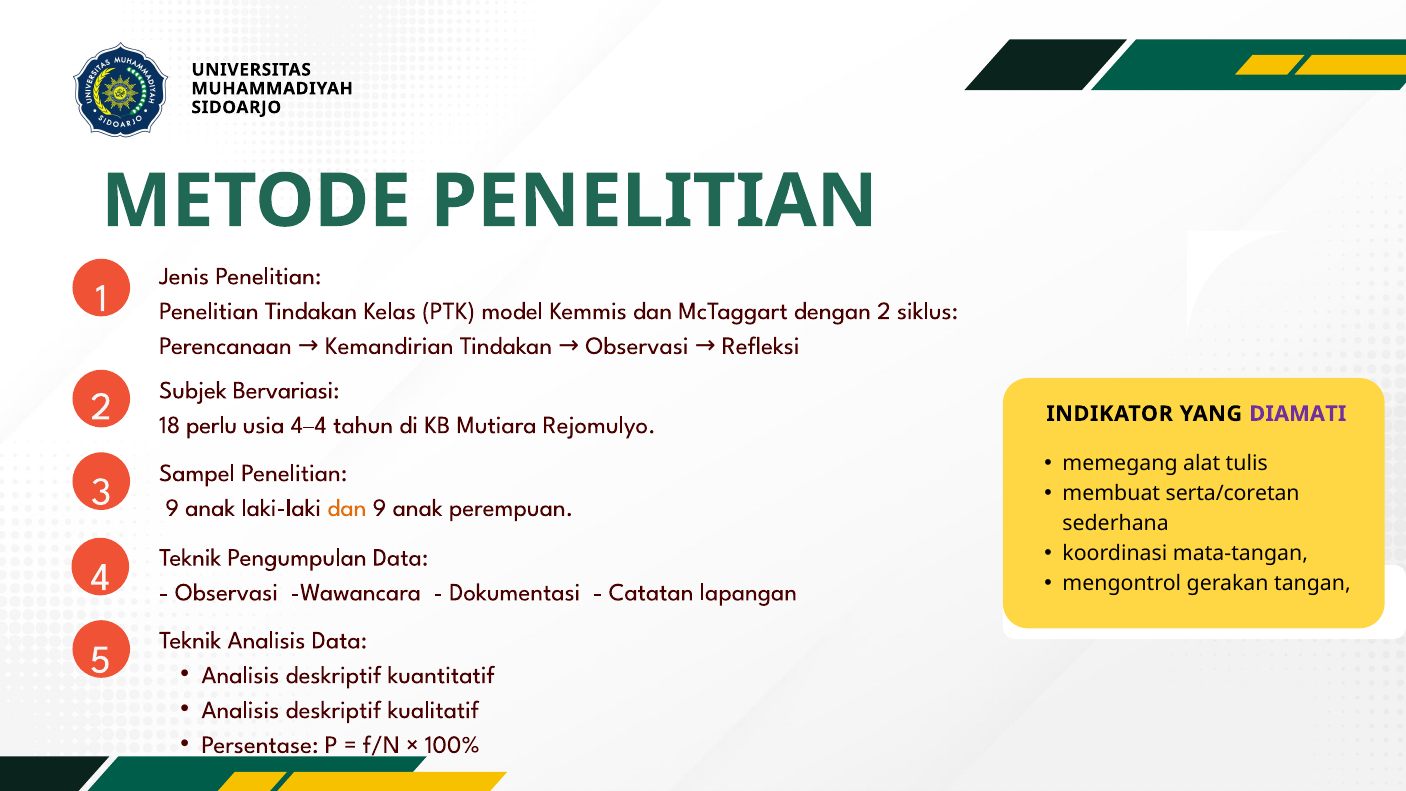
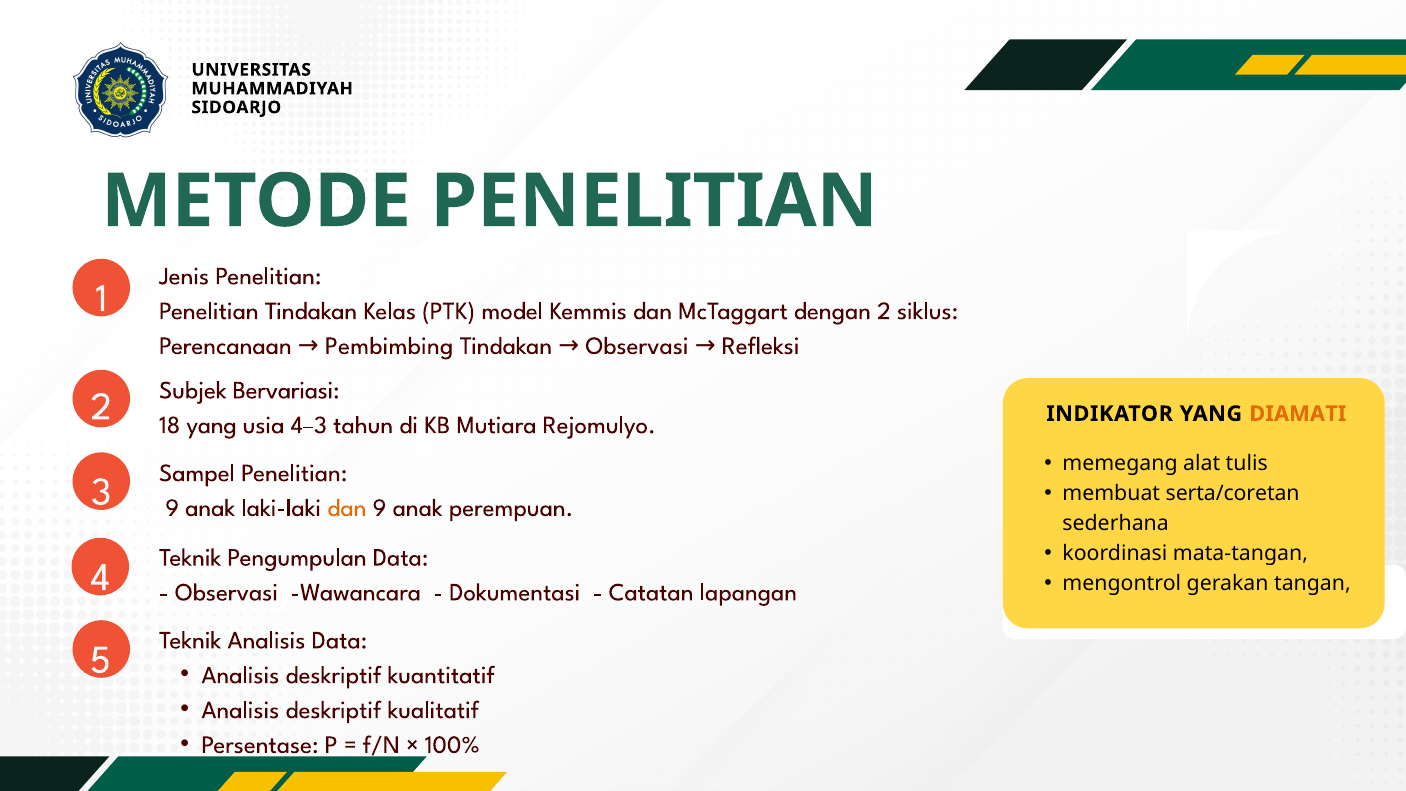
Kemandirian: Kemandirian -> Pembimbing (389, 346)
DIAMATI colour: purple -> orange (1298, 414)
18 perlu: perlu -> yang (212, 425)
4–4: 4–4 -> 4–3 (309, 425)
